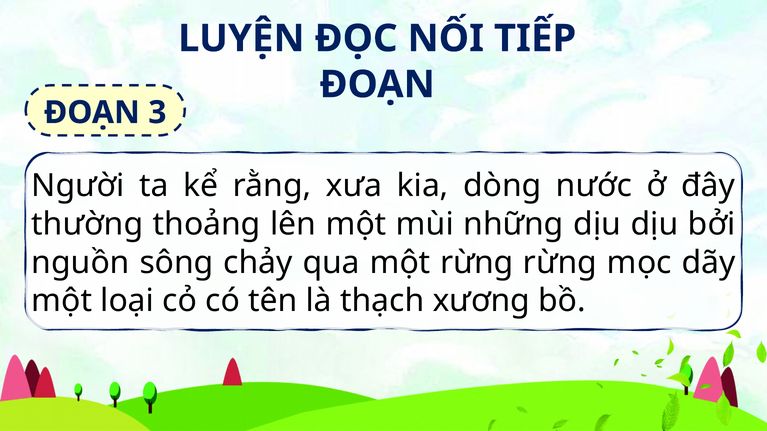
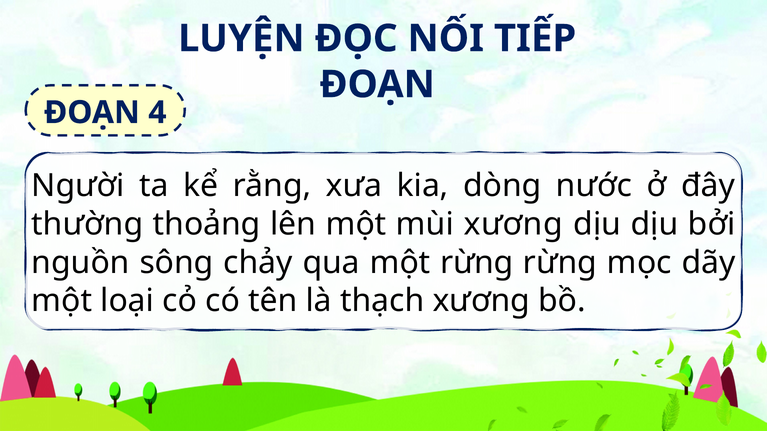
3: 3 -> 4 (157, 113)
mùi những: những -> xương (513, 224)
